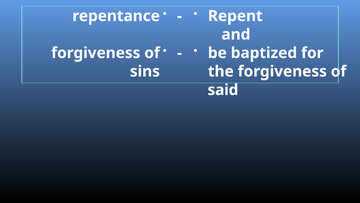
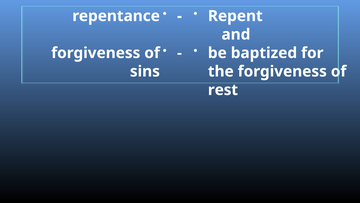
said: said -> rest (223, 90)
